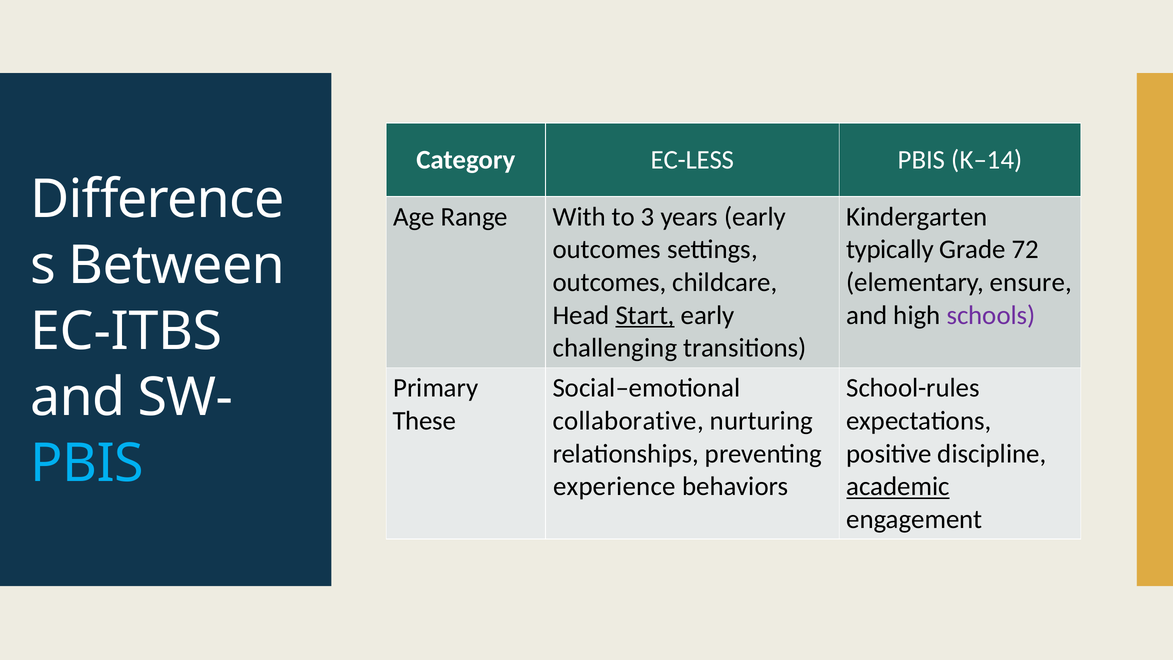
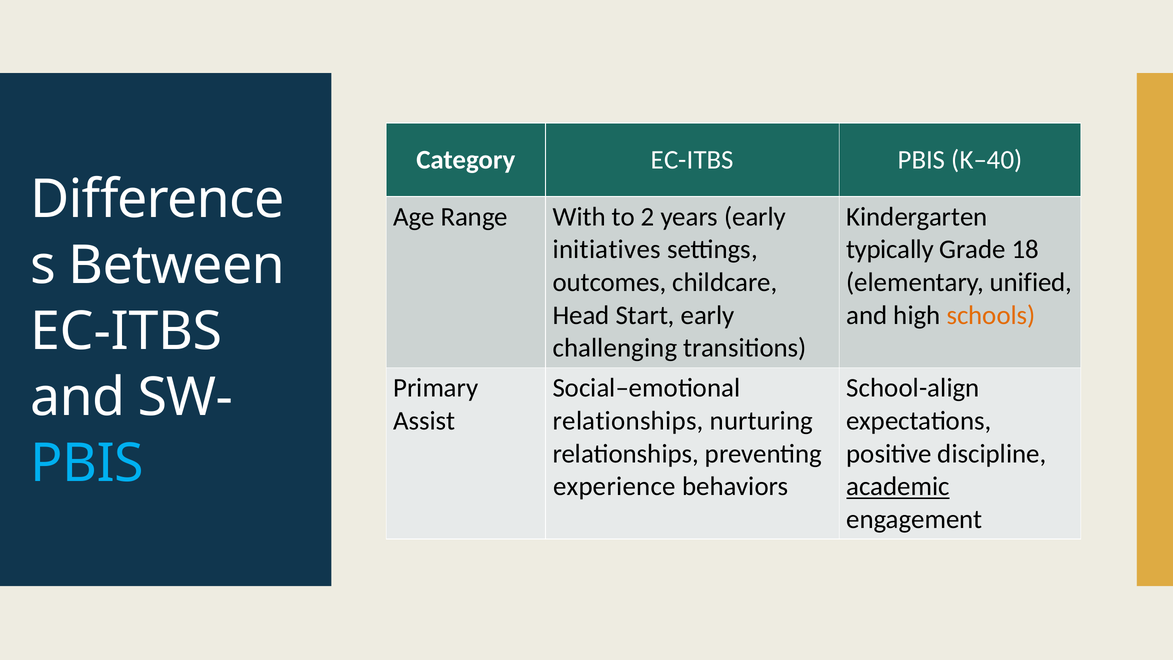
Category EC-LESS: EC-LESS -> EC-ITBS (692, 160)
K–14: K–14 -> K–40 (987, 160)
3: 3 -> 2 (648, 217)
outcomes: outcomes -> initiatives (607, 249)
72: 72 -> 18 (1025, 249)
ensure: ensure -> unified (1031, 282)
Start underline: present -> none (645, 315)
schools colour: purple -> orange (991, 315)
School-rules: School-rules -> School-align (913, 388)
These: These -> Assist (424, 421)
collaborative: collaborative -> relationships (628, 421)
